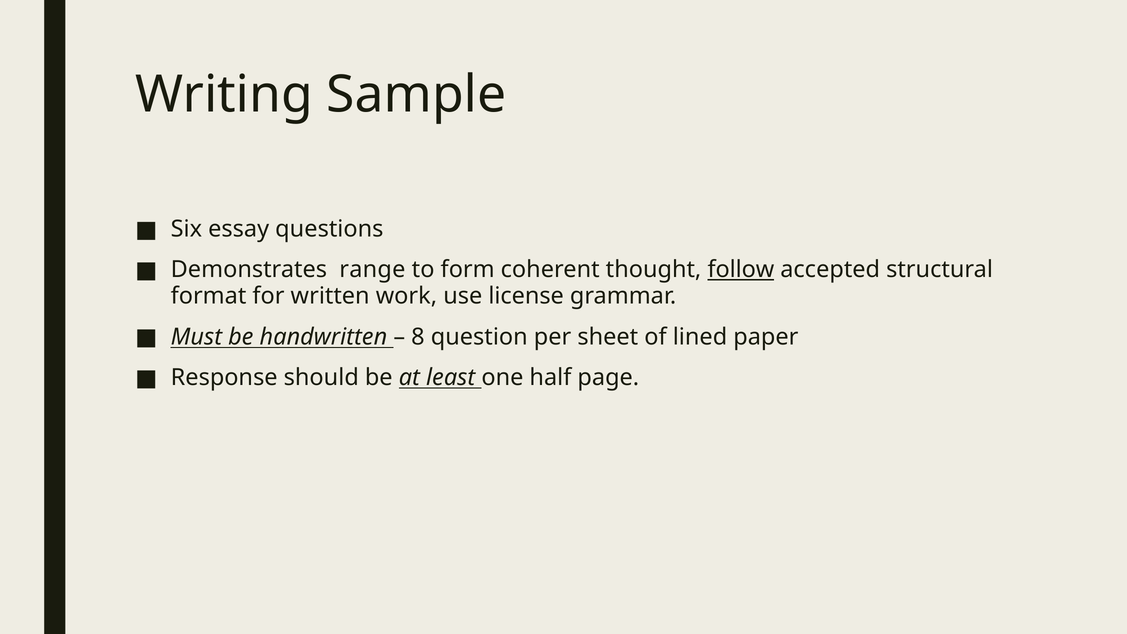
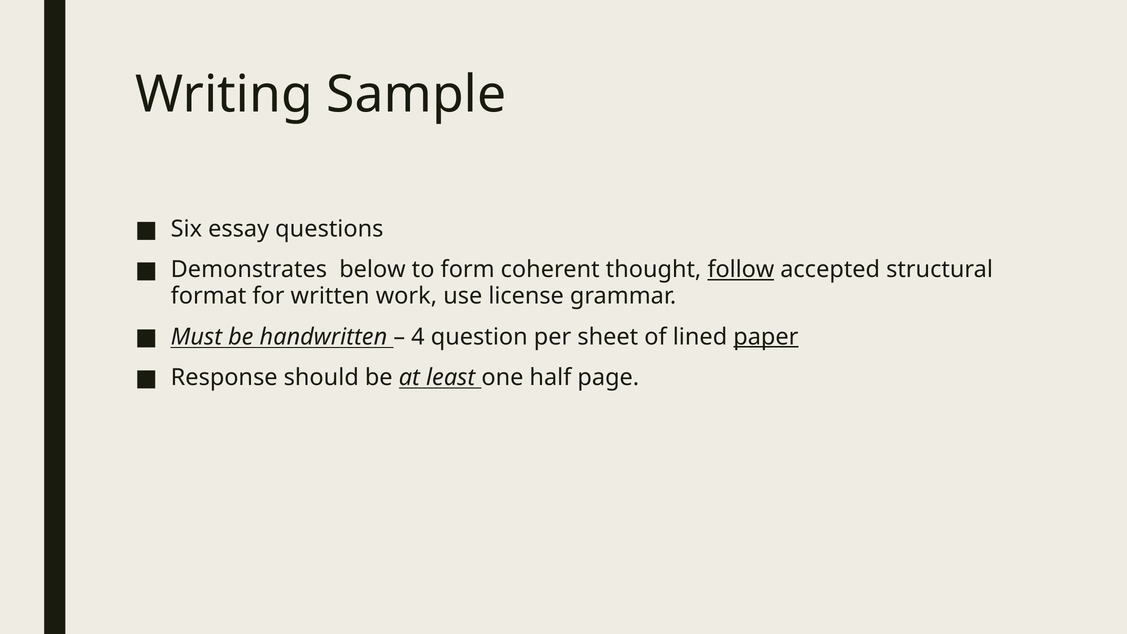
range: range -> below (372, 270)
8: 8 -> 4 (418, 337)
paper underline: none -> present (766, 337)
